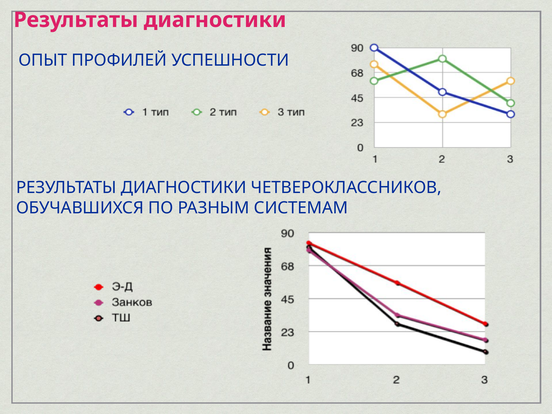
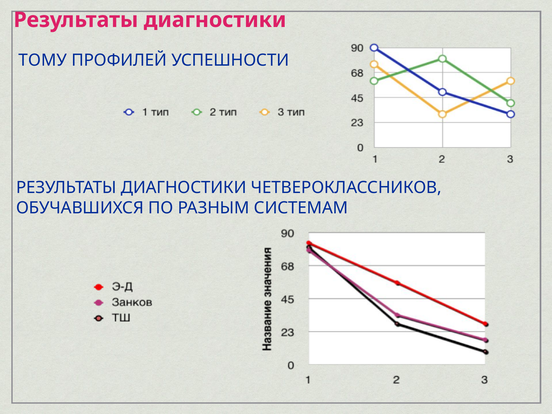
ОПЫТ: ОПЫТ -> ТОМУ (43, 60)
